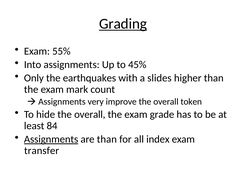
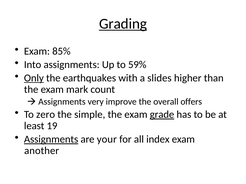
55%: 55% -> 85% (61, 51)
45%: 45% -> 59% (137, 65)
Only underline: none -> present (34, 78)
token: token -> offers (191, 102)
hide: hide -> zero (46, 115)
overall: overall -> simple (90, 115)
grade underline: none -> present (162, 115)
84: 84 -> 19 (52, 126)
are than: than -> your (107, 140)
transfer: transfer -> another (42, 151)
